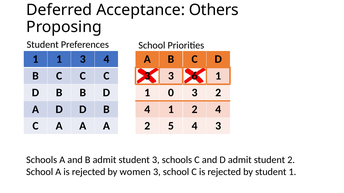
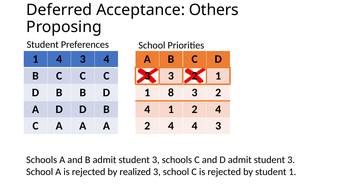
1: 1 -> 4 (59, 59)
3 3 6: 6 -> 2 (195, 76)
0: 0 -> 8 (171, 93)
5: 5 -> 4 (171, 126)
D admit student 2: 2 -> 3 (291, 160)
women: women -> realized (135, 172)
